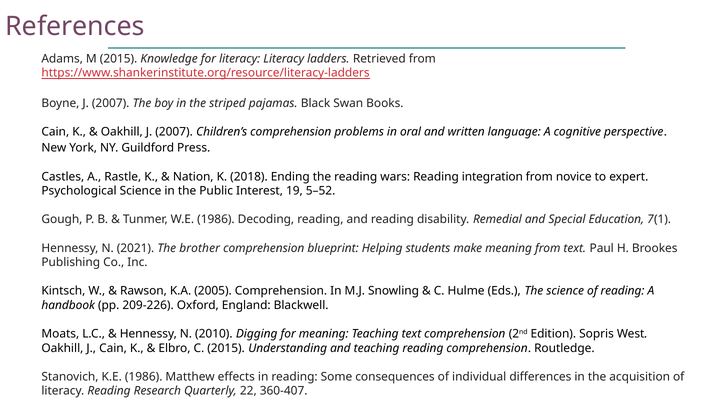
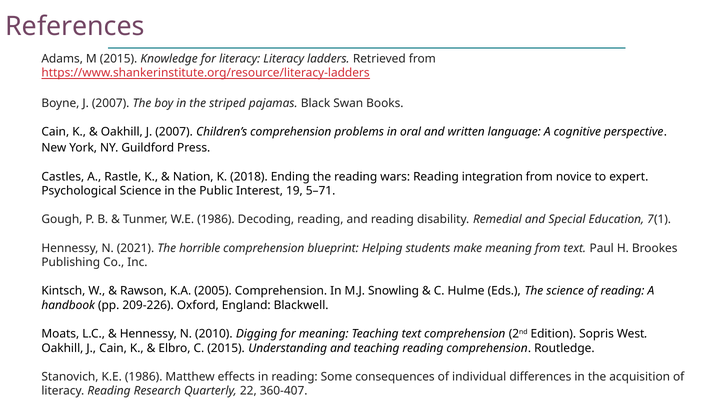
5–52: 5–52 -> 5–71 (321, 191)
brother: brother -> horrible (200, 248)
